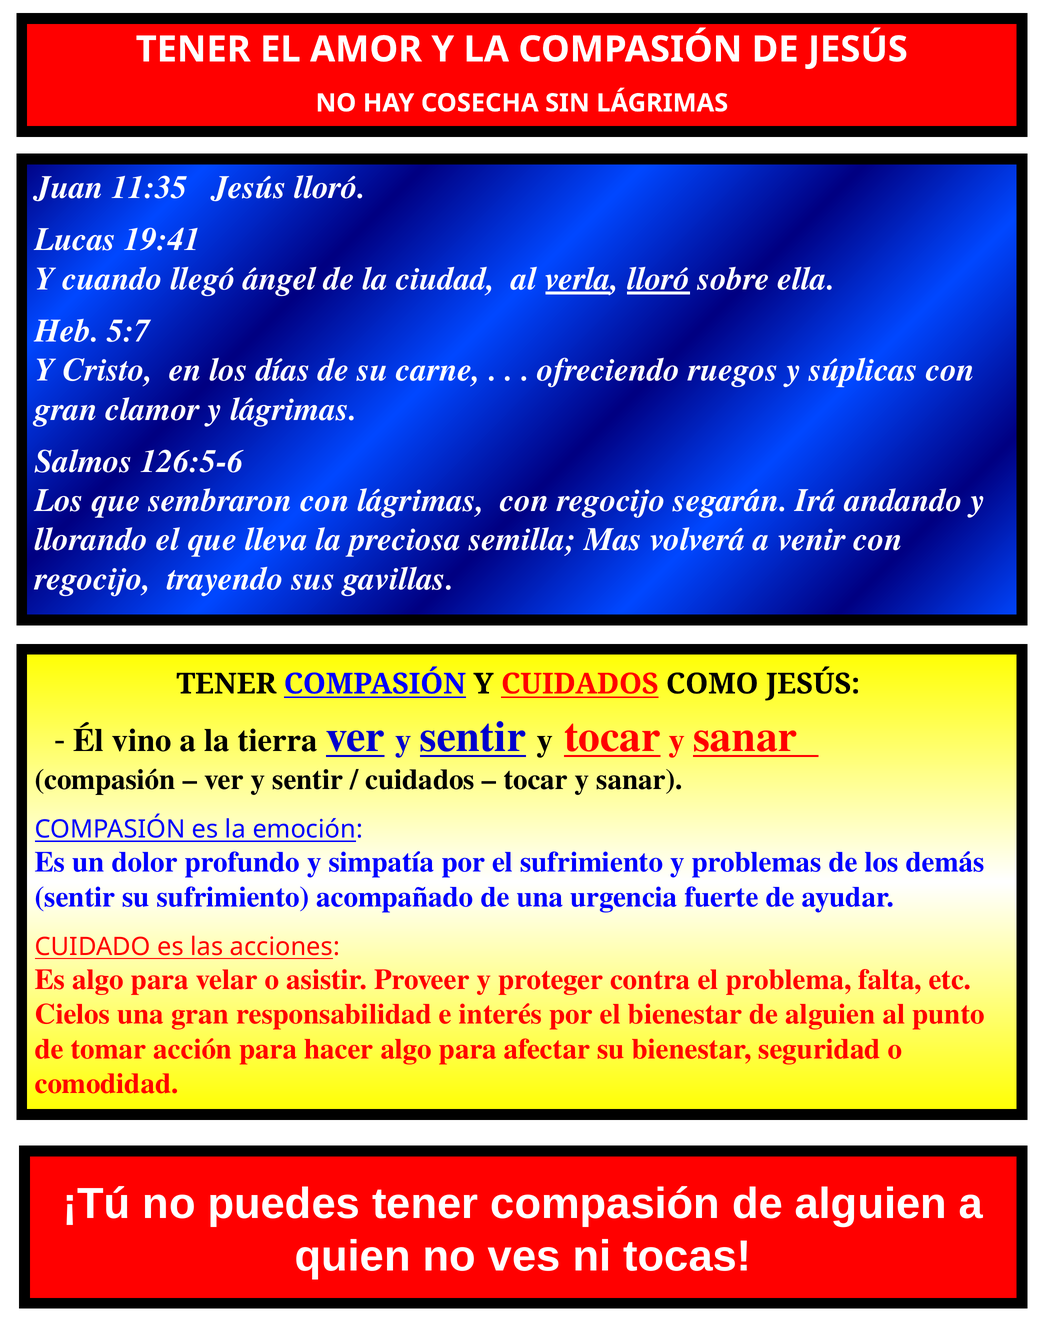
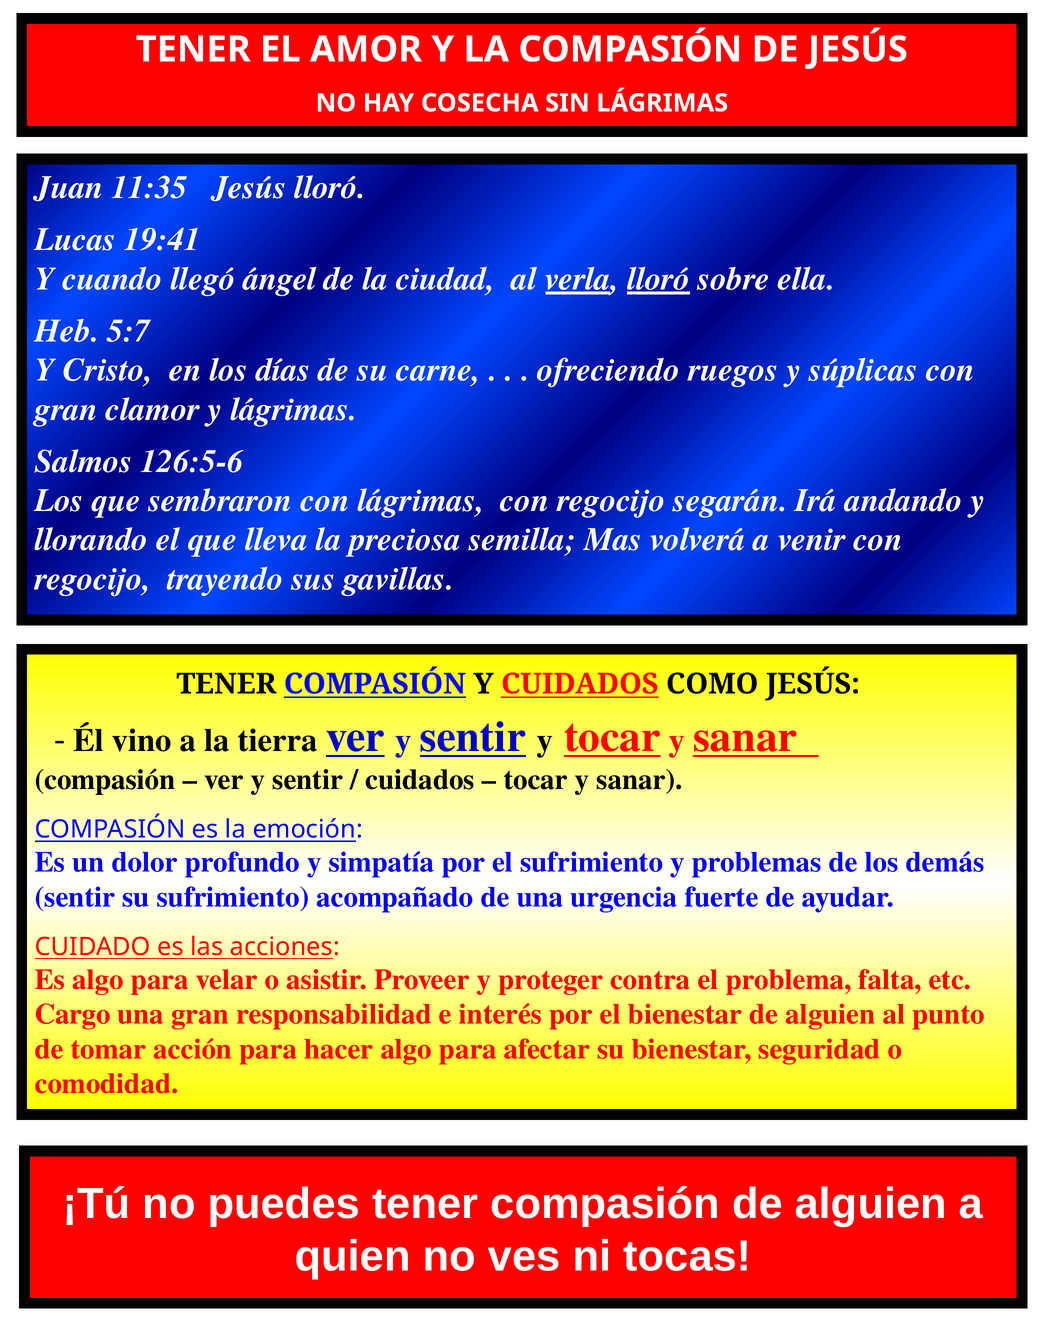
Cielos: Cielos -> Cargo (73, 1014)
